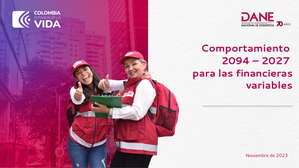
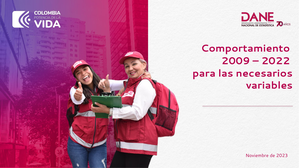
2094: 2094 -> 2009 (236, 61)
2027: 2027 -> 2022 (276, 61)
financieras: financieras -> necesarios (264, 74)
